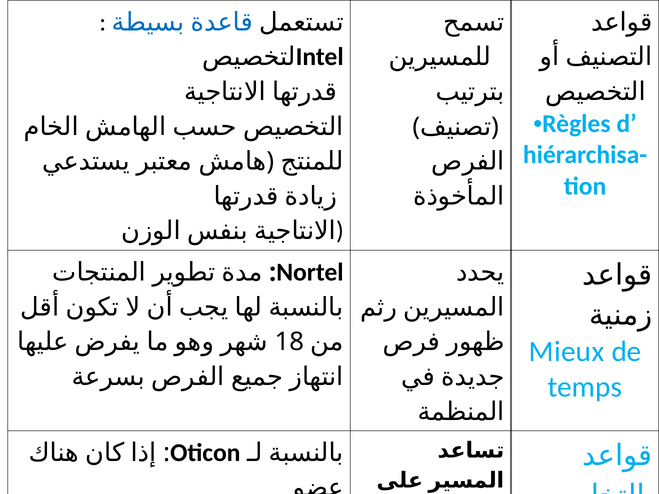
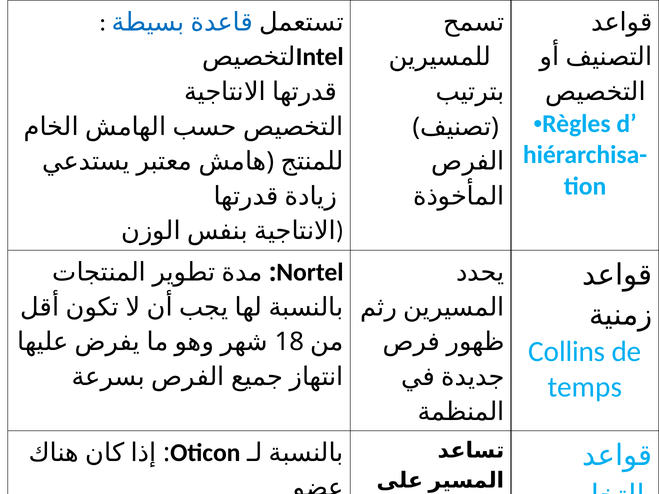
Mieux: Mieux -> Collins (567, 352)
